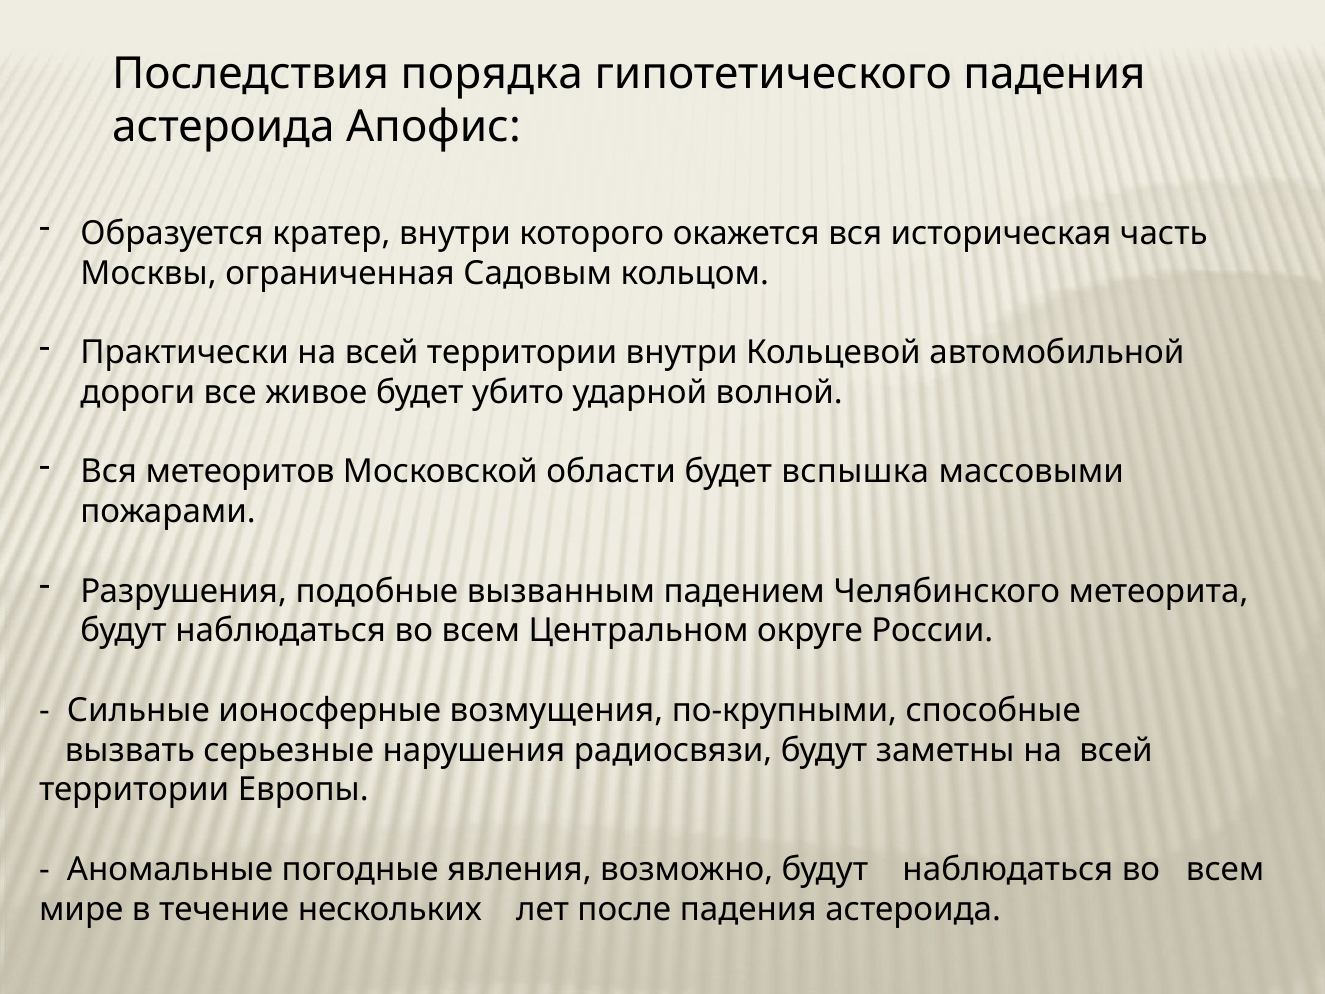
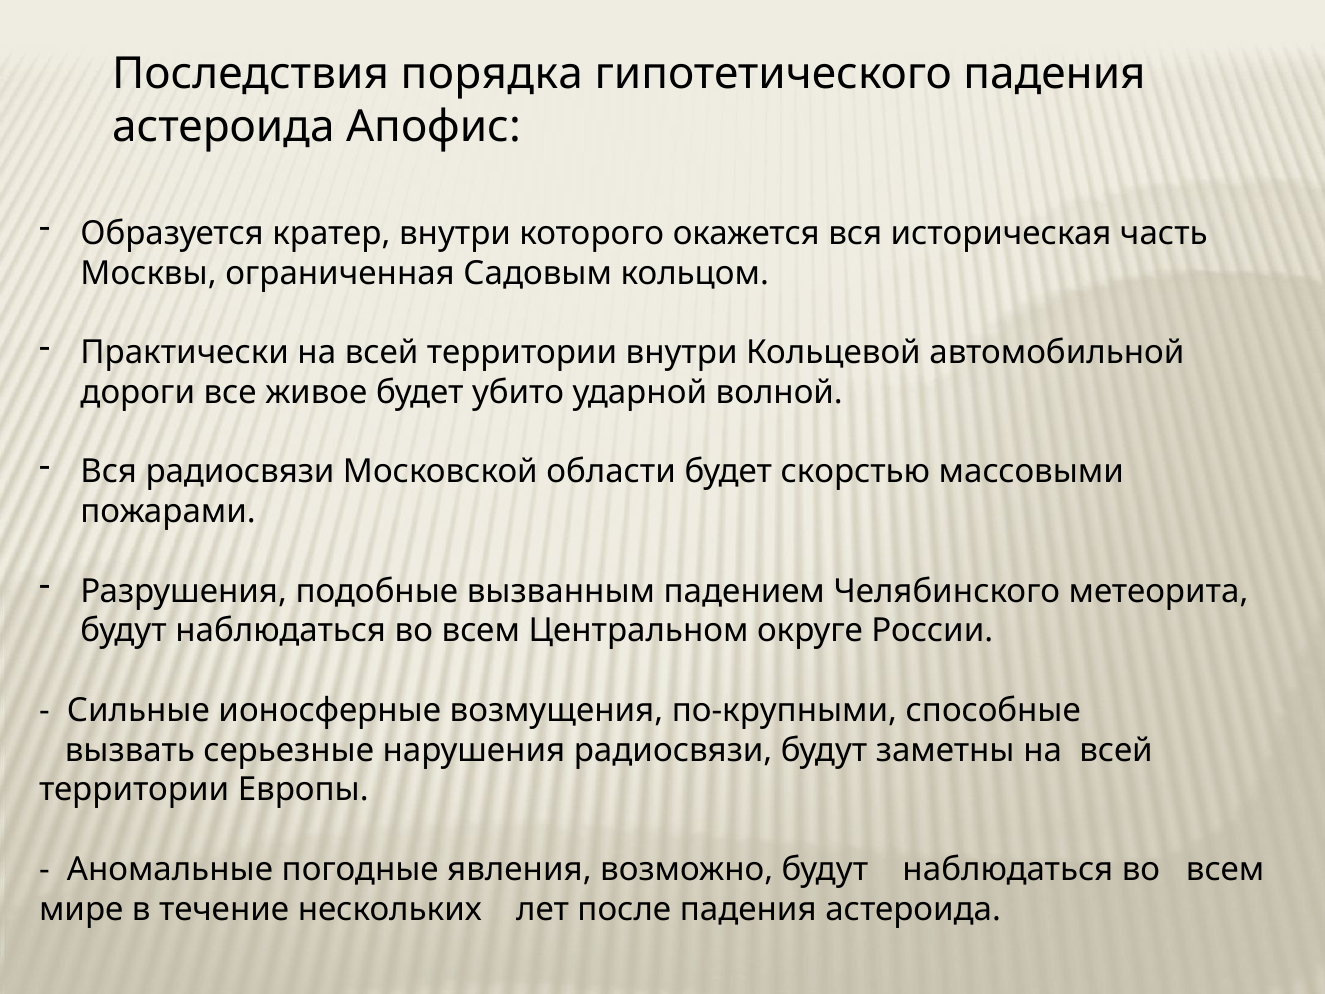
Вся метеоритов: метеоритов -> радиосвязи (240, 472)
вспышка: вспышка -> скорстью (855, 472)
